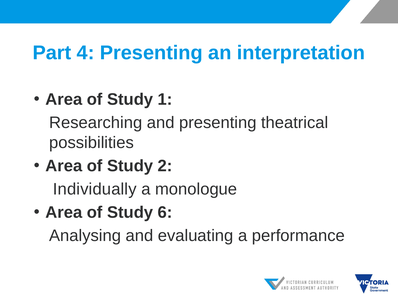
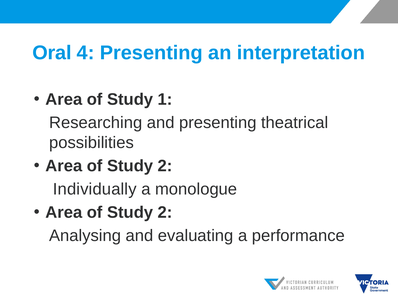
Part: Part -> Oral (52, 53)
6: 6 -> 2 (165, 212)
